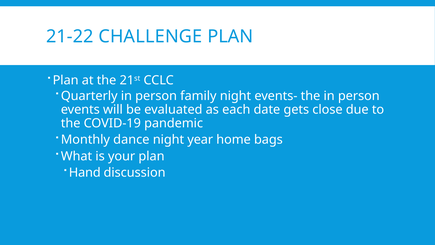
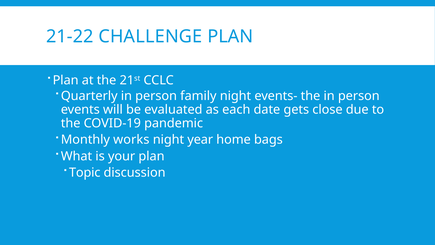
dance: dance -> works (131, 140)
Hand: Hand -> Topic (85, 172)
